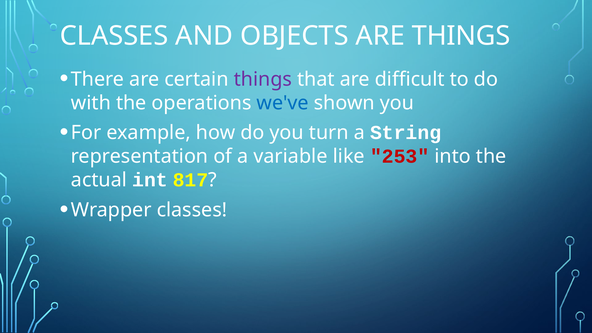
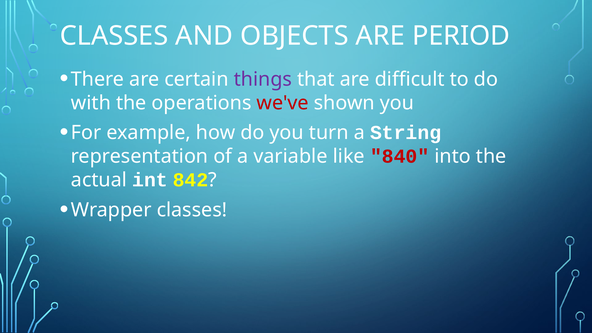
ARE THINGS: THINGS -> PERIOD (461, 36)
we've colour: blue -> red (283, 103)
253: 253 -> 840 (400, 156)
817: 817 -> 842 (191, 180)
